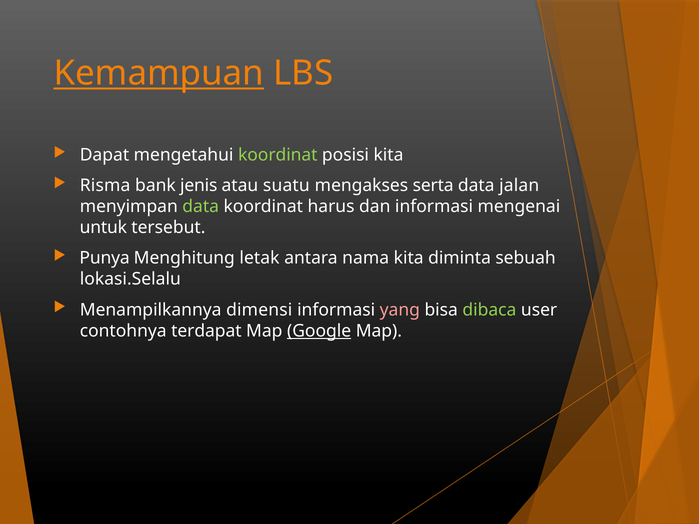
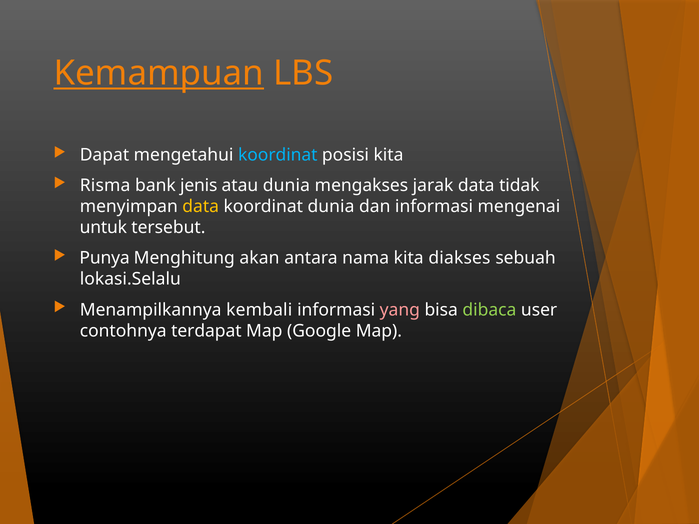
koordinat colour: light green -> light blue (278, 155)
atau suatu: suatu -> dunia (286, 186)
serta: serta -> jarak (433, 186)
jalan: jalan -> tidak (519, 186)
data colour: light green -> yellow (201, 207)
koordinat harus: harus -> dunia (331, 207)
letak: letak -> akan (259, 258)
diminta: diminta -> diakses (459, 258)
dimensi: dimensi -> kembali (259, 310)
Google underline: present -> none (319, 331)
